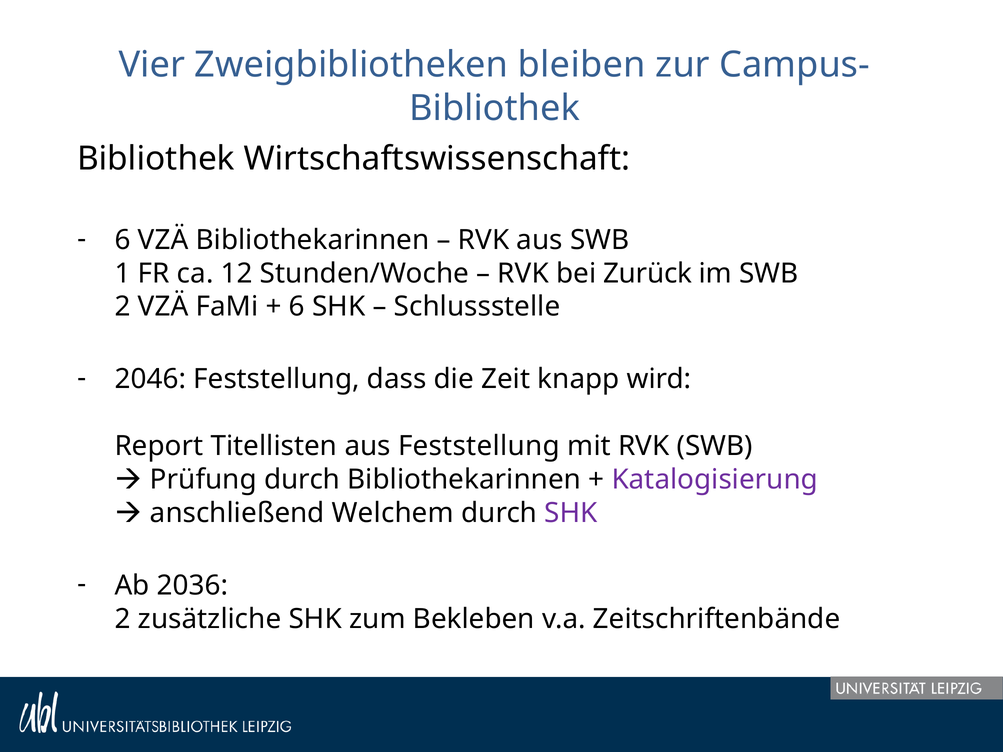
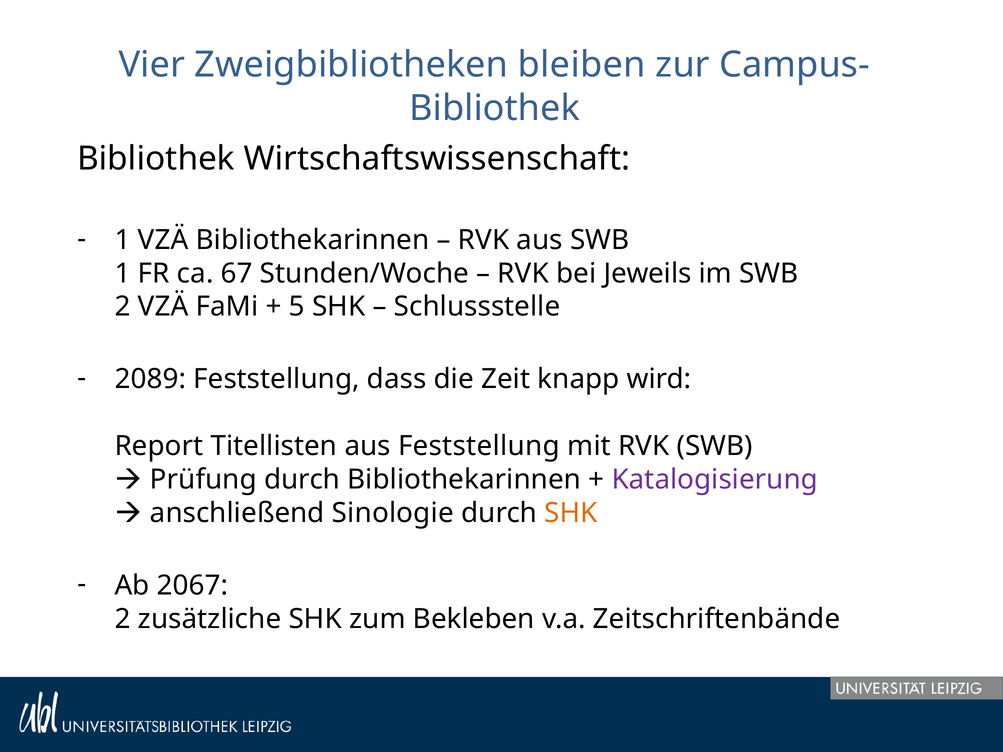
6: 6 -> 1 (123, 240)
12: 12 -> 67 (237, 273)
Zurück: Zurück -> Jeweils (648, 273)
6: 6 -> 5 (297, 307)
2046: 2046 -> 2089 (150, 379)
Welchem: Welchem -> Sinologie (393, 513)
SHK colour: purple -> orange (571, 513)
2036: 2036 -> 2067 (193, 586)
